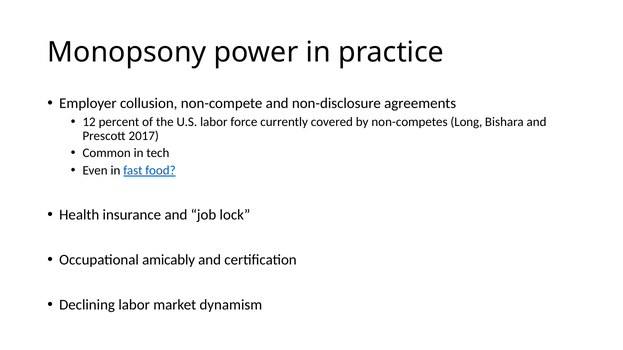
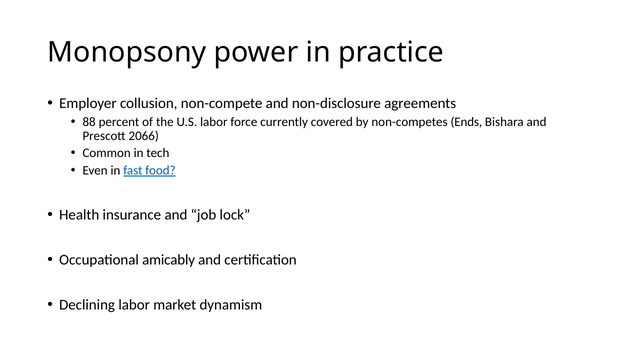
12: 12 -> 88 (89, 122)
Long: Long -> Ends (466, 122)
2017: 2017 -> 2066 (144, 136)
